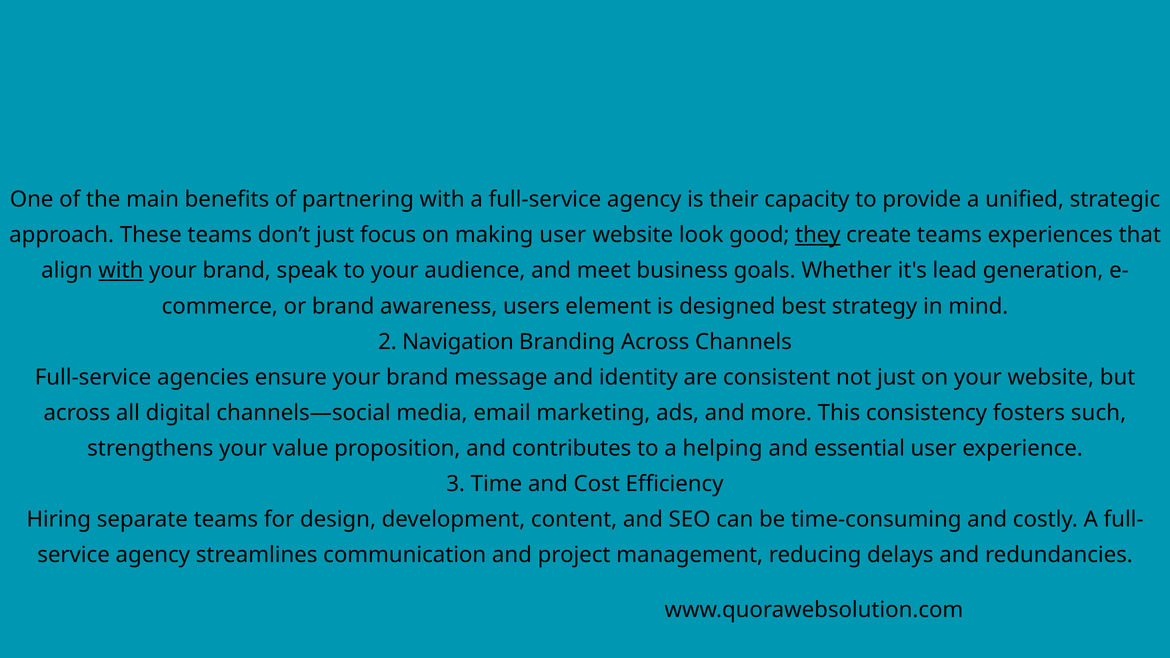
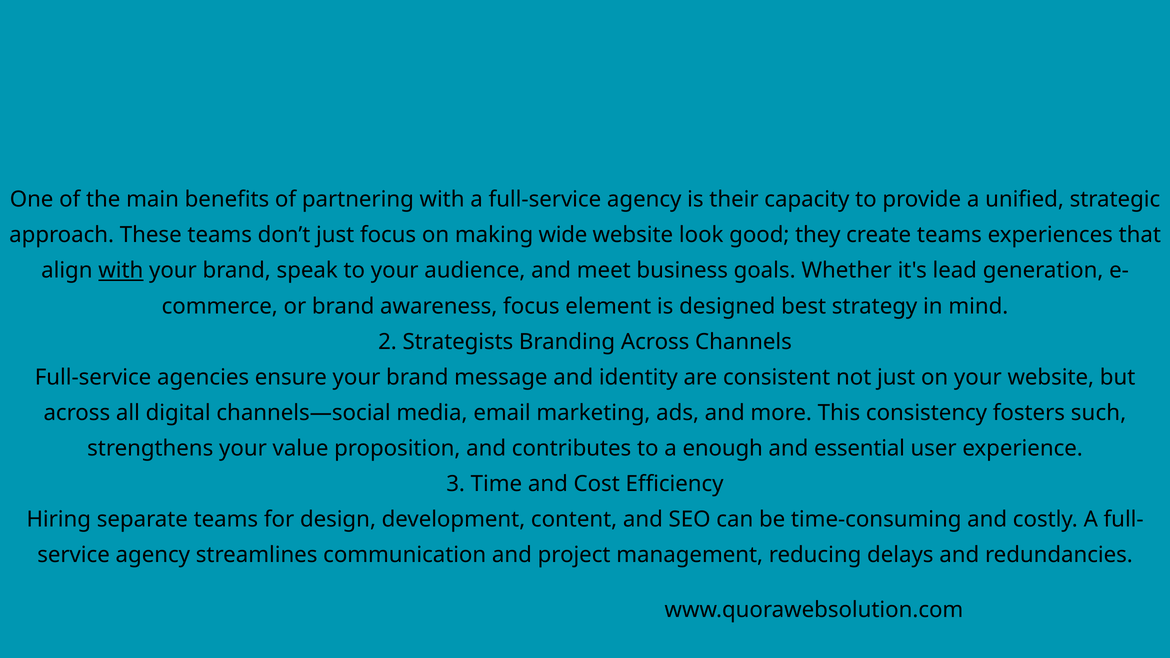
making user: user -> wide (563, 235)
they underline: present -> none (818, 235)
awareness users: users -> focus (531, 306)
Navigation: Navigation -> Strategists (458, 342)
helping: helping -> enough (723, 448)
